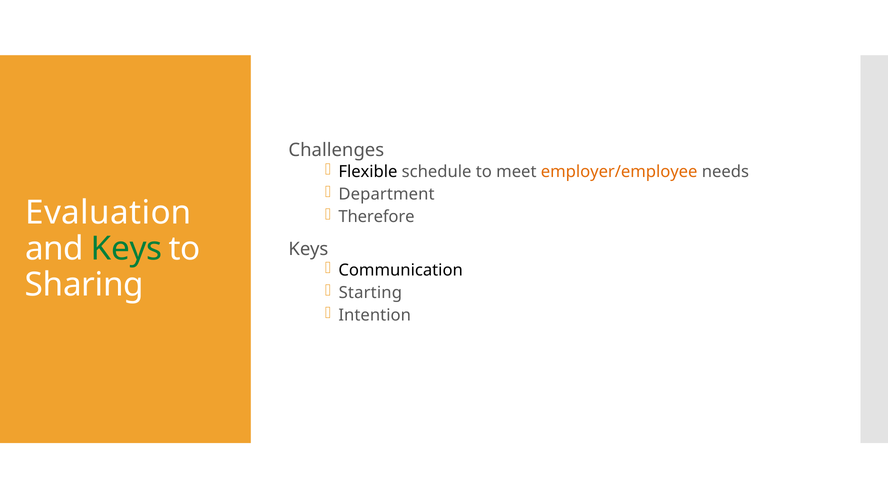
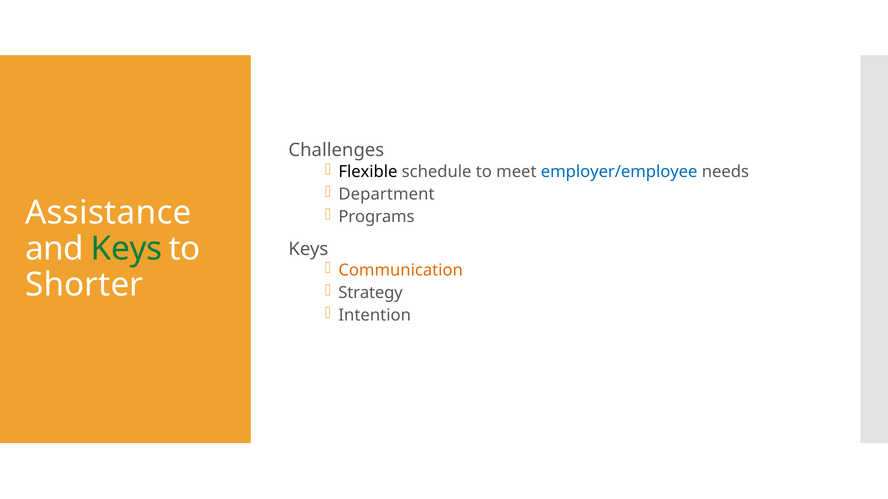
employer/employee colour: orange -> blue (619, 172)
Evaluation: Evaluation -> Assistance (108, 213)
Therefore: Therefore -> Programs (376, 217)
Communication colour: black -> orange (401, 271)
Sharing: Sharing -> Shorter (84, 285)
Starting: Starting -> Strategy (371, 293)
